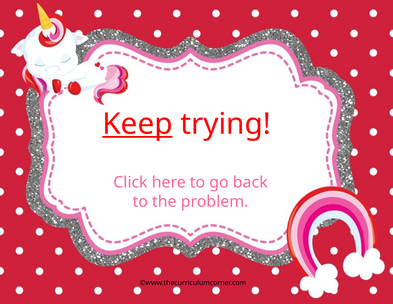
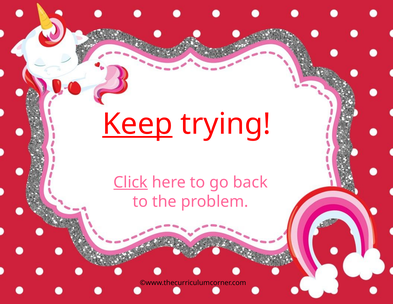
Click underline: none -> present (131, 182)
